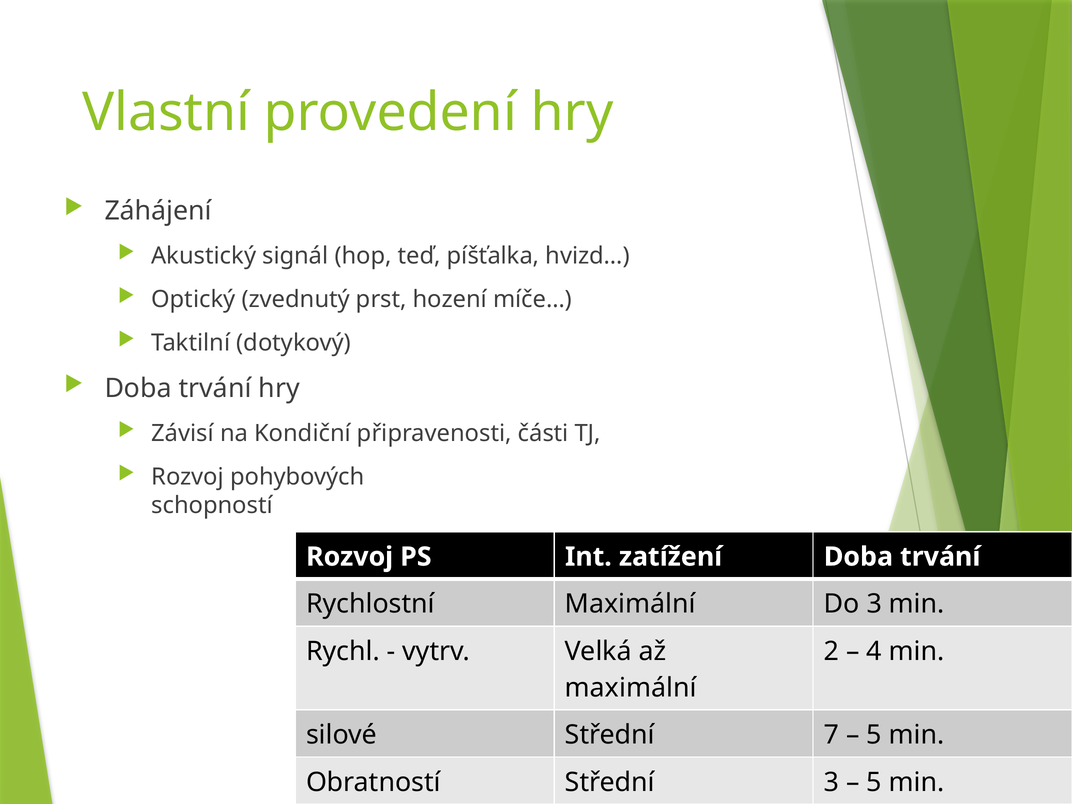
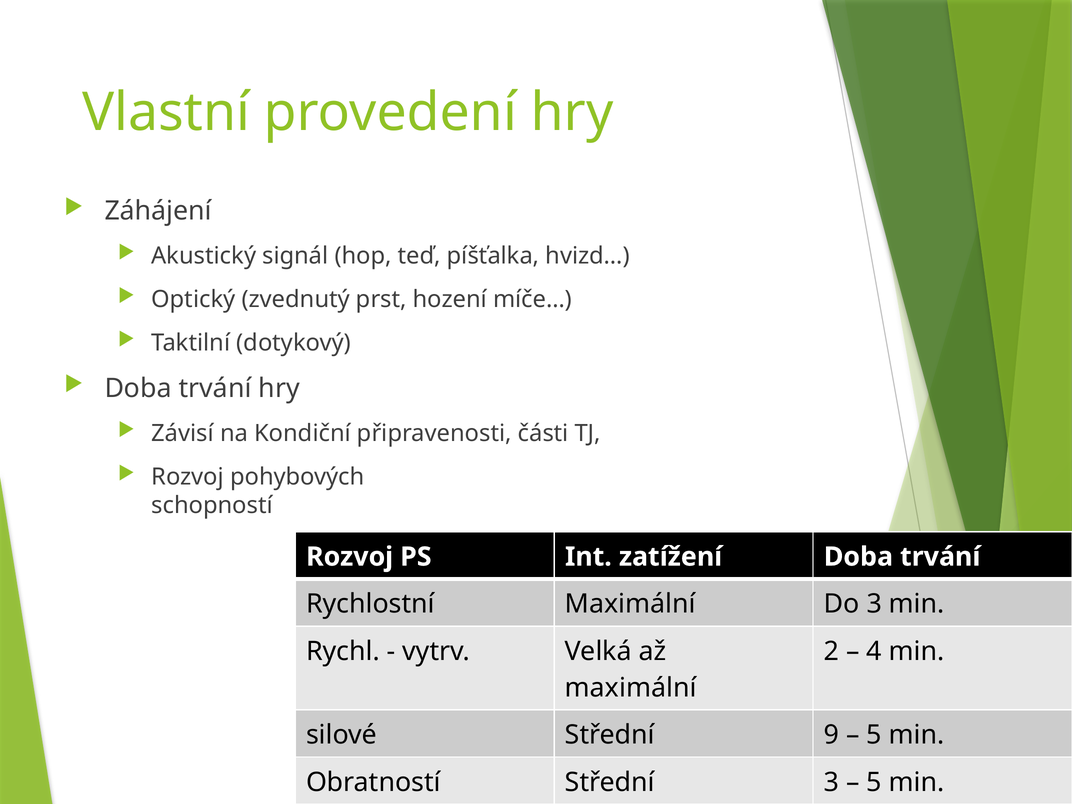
7: 7 -> 9 (832, 735)
